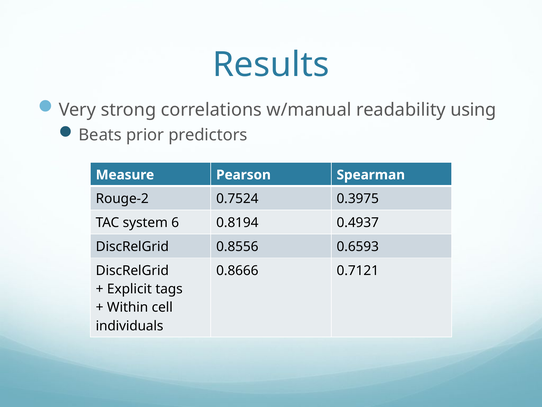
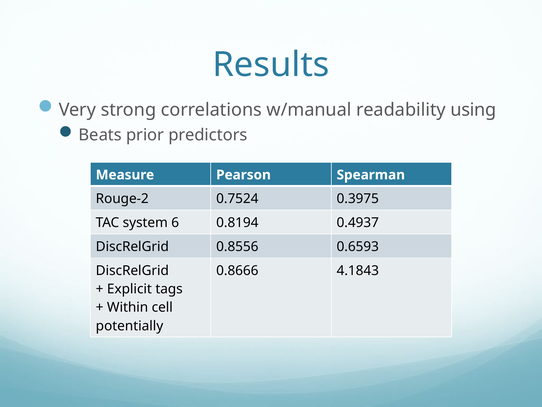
0.7121: 0.7121 -> 4.1843 (358, 270)
individuals: individuals -> potentially (129, 326)
